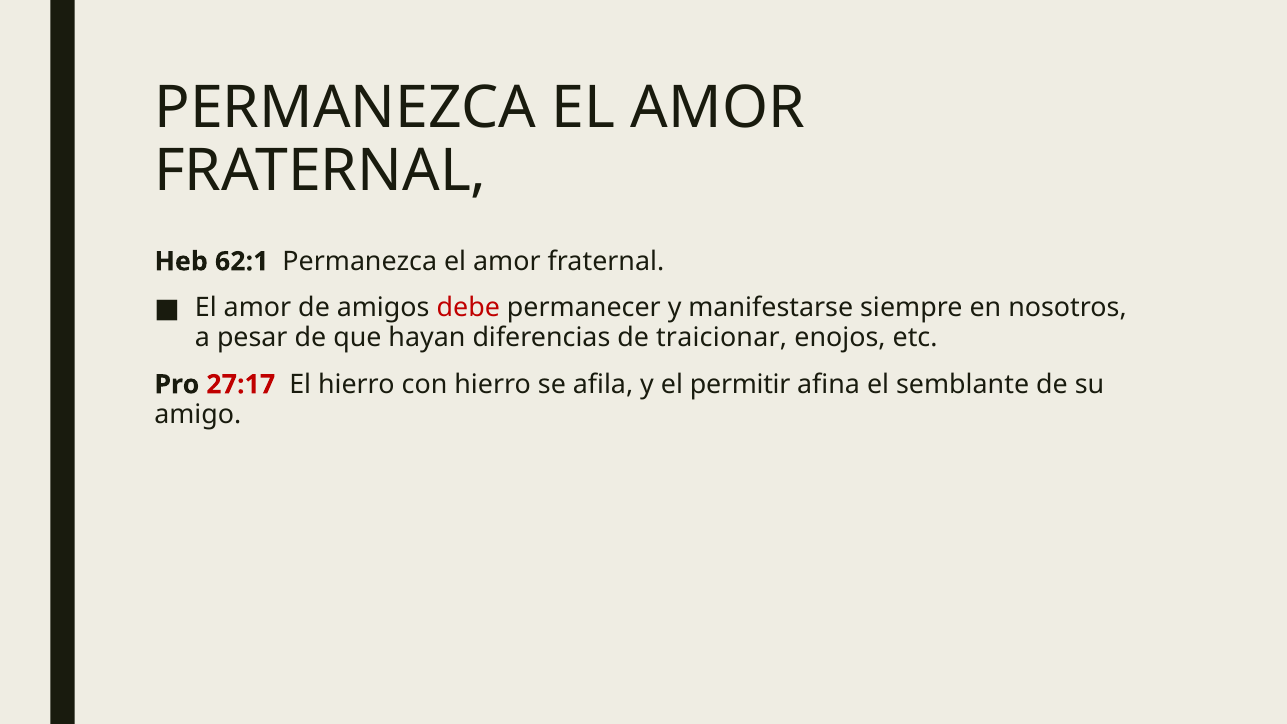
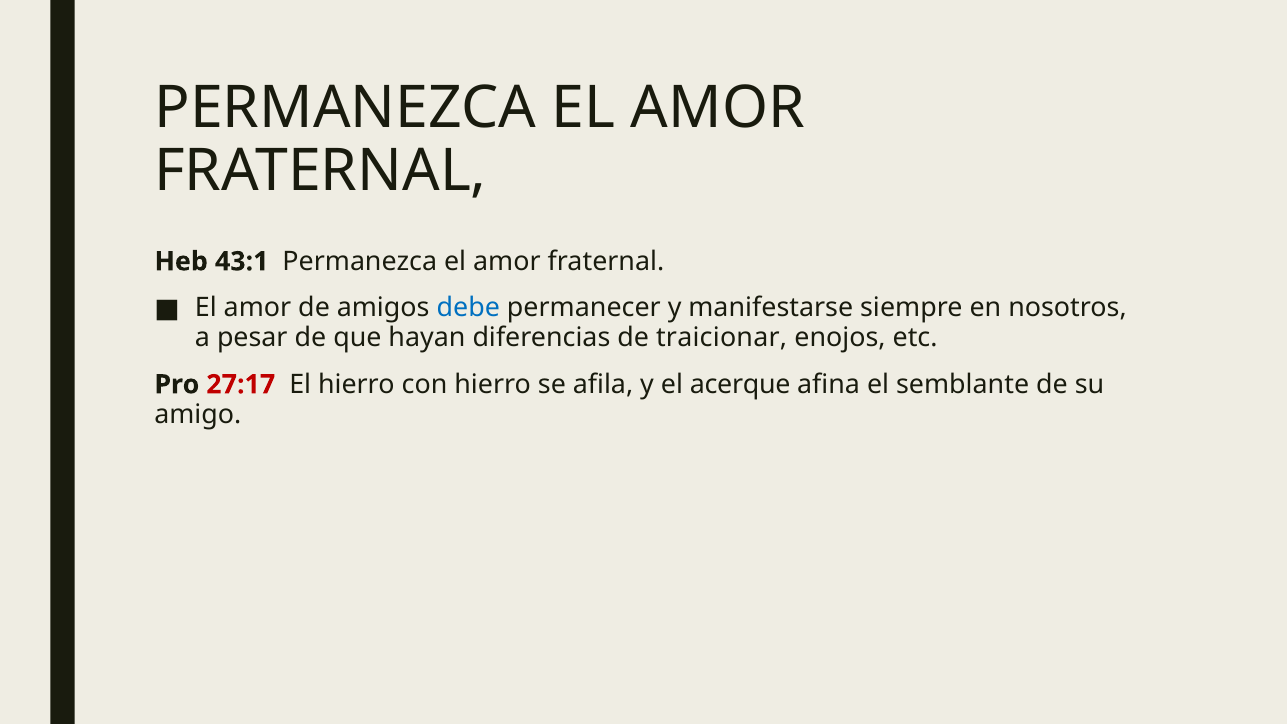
62:1: 62:1 -> 43:1 (242, 261)
debe colour: red -> blue (468, 308)
permitir: permitir -> acerque (740, 384)
